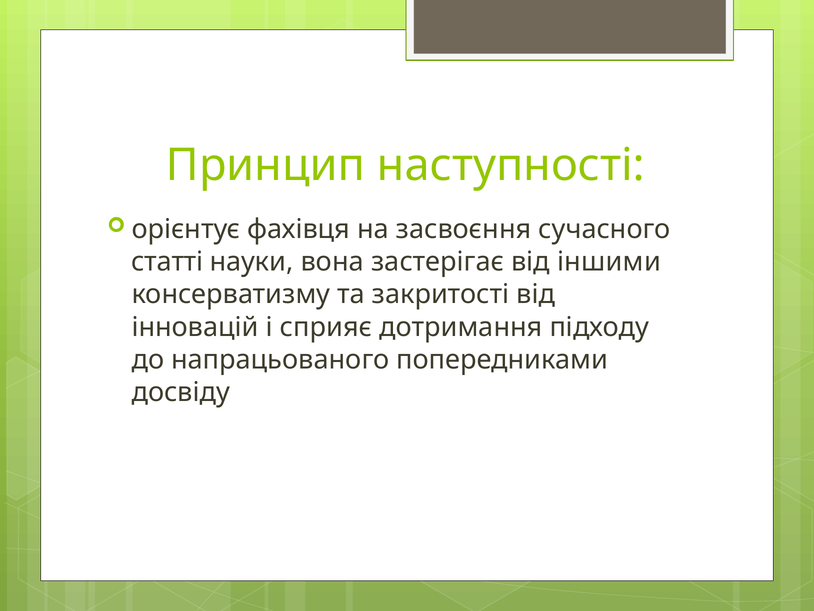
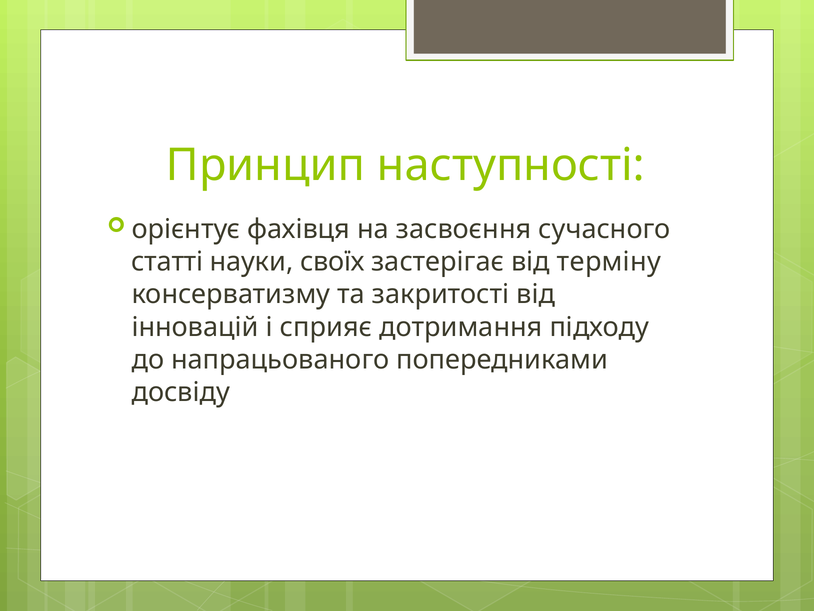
вона: вона -> своїх (333, 262)
іншими: іншими -> терміну (609, 262)
